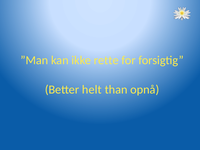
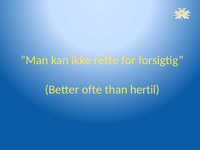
helt: helt -> ofte (92, 90)
opnå: opnå -> hertil (145, 90)
